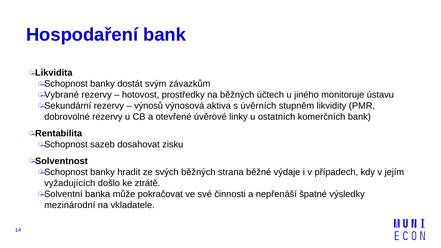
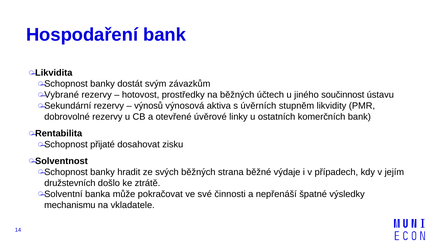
monitoruje: monitoruje -> součinnost (343, 95)
sazeb: sazeb -> přijaté (103, 145)
vyžadujících: vyžadujících -> družstevních (70, 183)
mezinárodní: mezinárodní -> mechanismu (70, 205)
